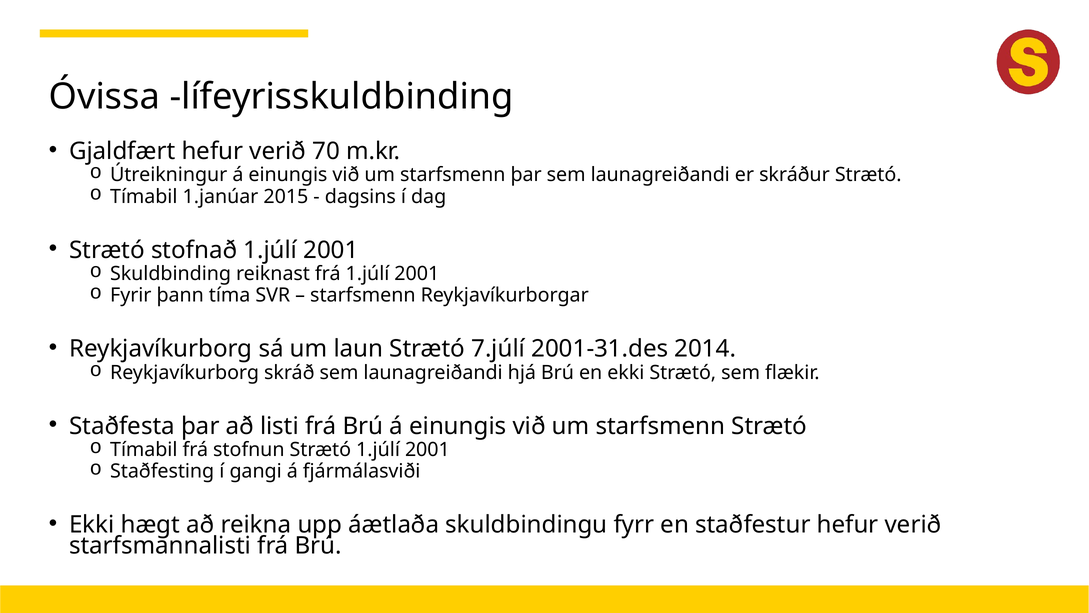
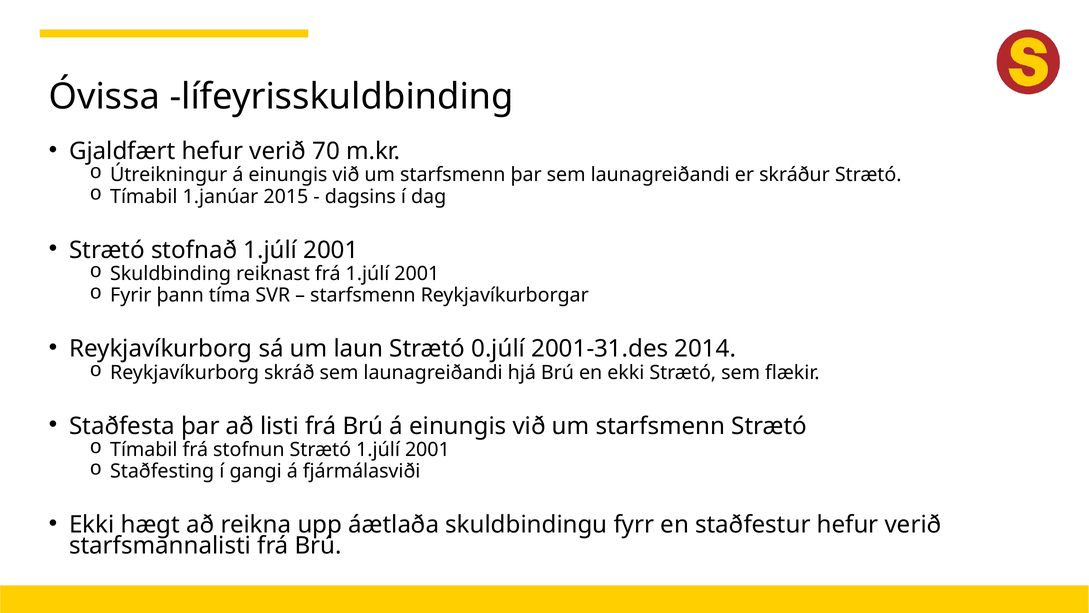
7.júlí: 7.júlí -> 0.júlí (498, 349)
